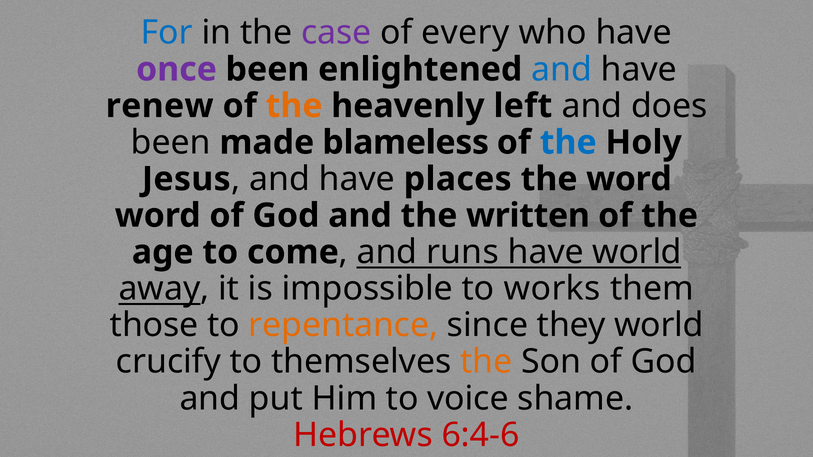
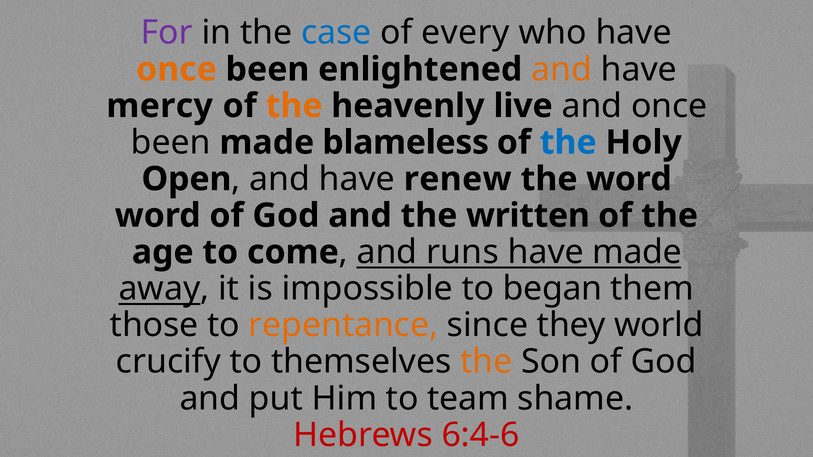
For colour: blue -> purple (167, 33)
case colour: purple -> blue (336, 33)
once colour: purple -> orange (176, 69)
and colour: blue -> orange (562, 69)
renew: renew -> mercy (160, 106)
left: left -> live (523, 106)
and does: does -> once (669, 106)
Jesus: Jesus -> Open (186, 179)
places: places -> renew (458, 179)
have world: world -> made (637, 252)
works: works -> began (552, 289)
voice: voice -> team (468, 399)
